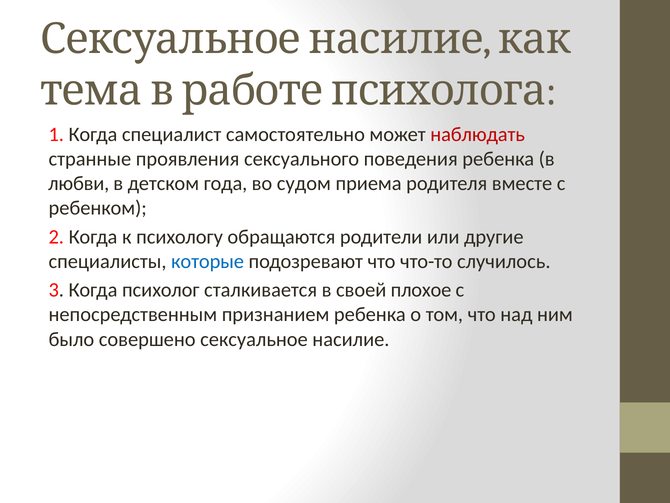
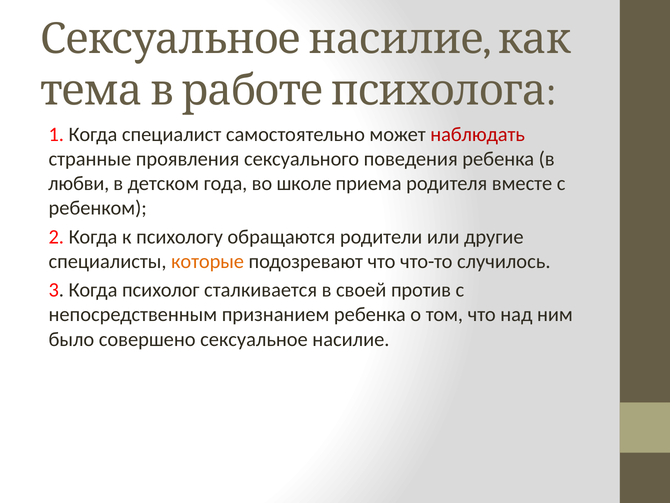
судом: судом -> школе (304, 183)
которые colour: blue -> orange (208, 261)
плохое: плохое -> против (421, 290)
